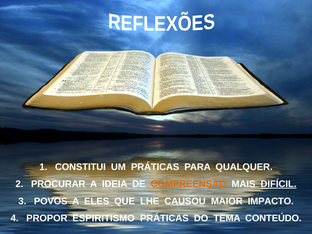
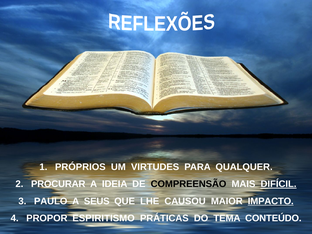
CONSTITUI: CONSTITUI -> PRÓPRIOS (80, 167)
UM PRÁTICAS: PRÁTICAS -> VIRTUDES (155, 167)
COMPREENSÃO colour: orange -> black (189, 184)
POVOS: POVOS -> PAULO (51, 201)
ELES: ELES -> SEUS (97, 201)
IMPACTO underline: none -> present (271, 201)
